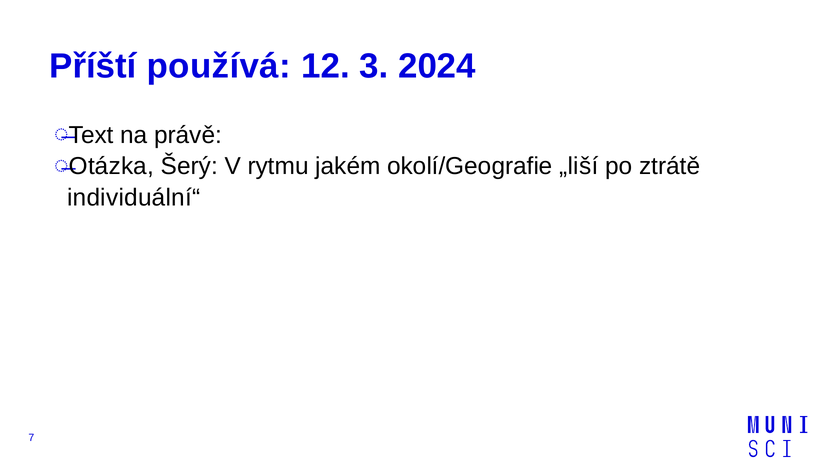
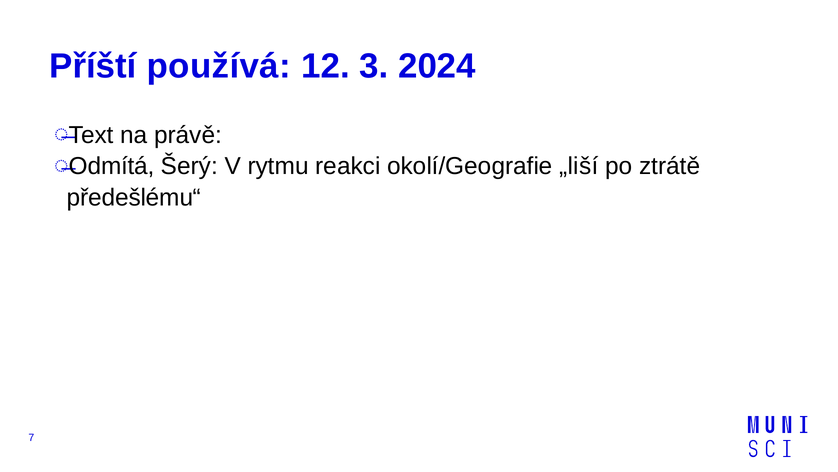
Otázka: Otázka -> Odmítá (112, 166)
jakém: jakém -> reakci (348, 166)
individuální“: individuální“ -> předešlému“ (134, 198)
